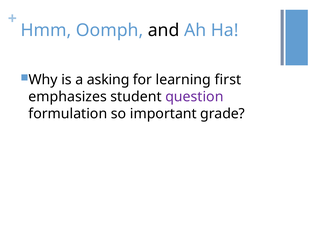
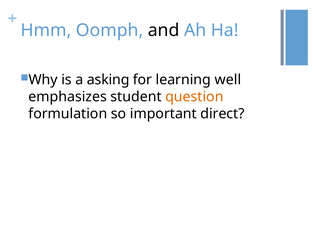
first: first -> well (228, 80)
question colour: purple -> orange (194, 97)
grade: grade -> direct (222, 114)
